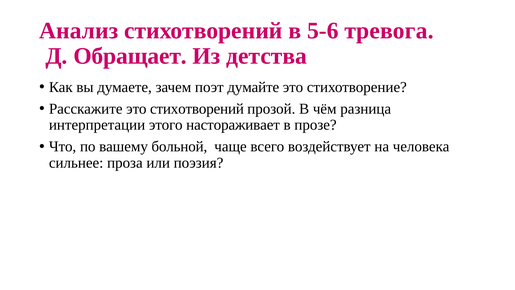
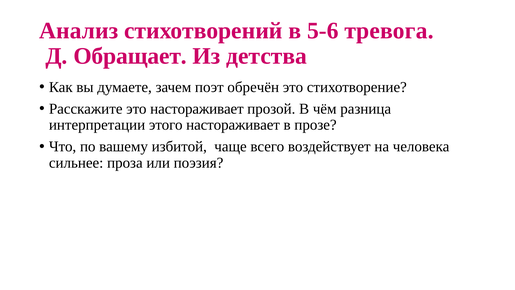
думайте: думайте -> обречён (253, 87)
это стихотворений: стихотворений -> настораживает (197, 109)
больной: больной -> избитой (179, 146)
